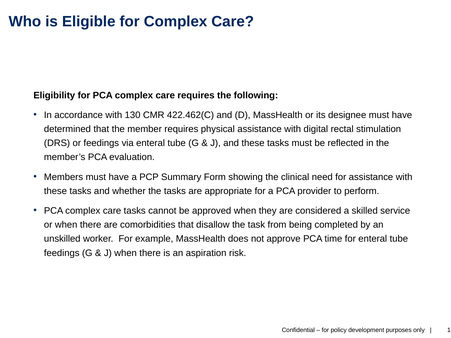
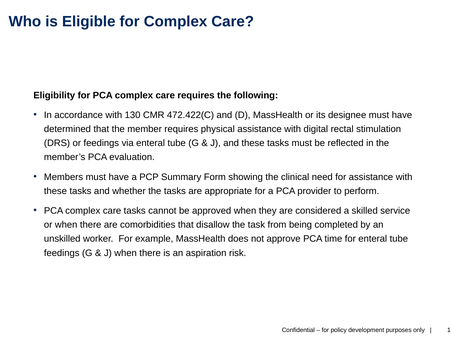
422.462(C: 422.462(C -> 472.422(C (190, 115)
